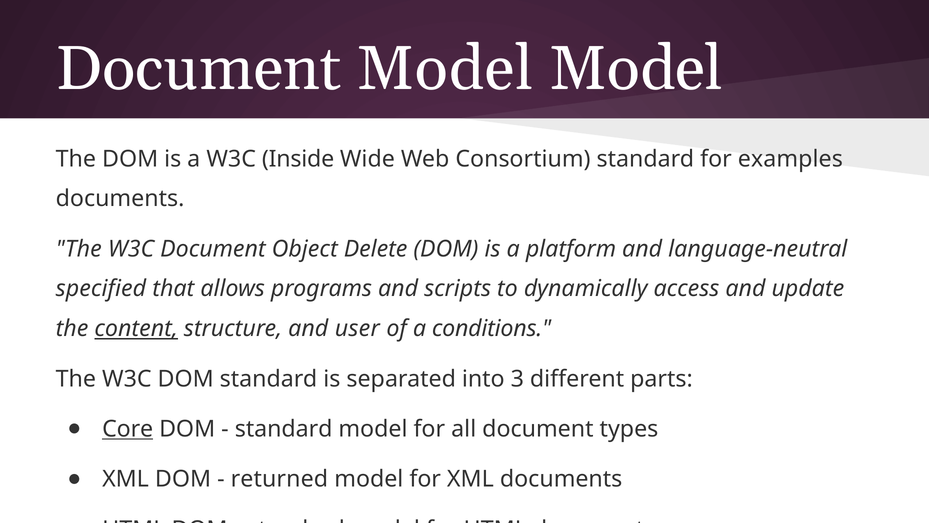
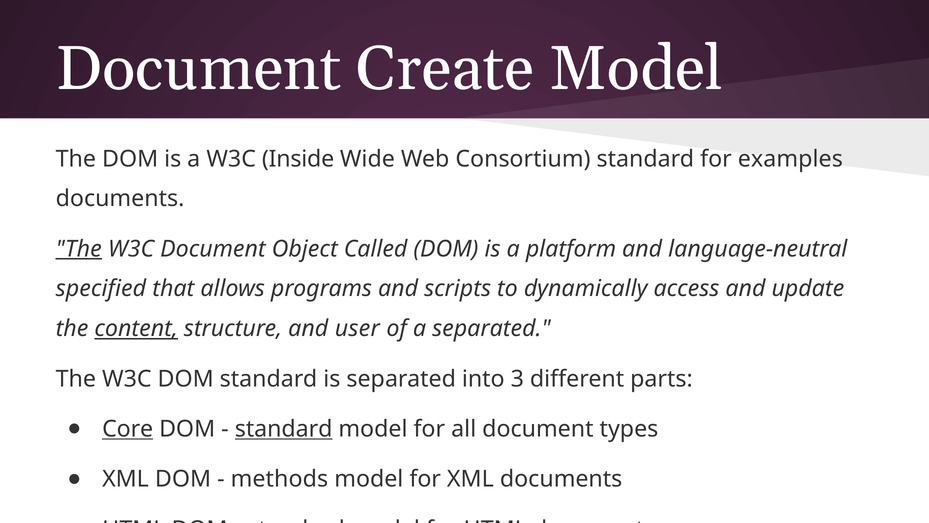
Document Model: Model -> Create (445, 69)
The underline: none -> present (79, 249)
Delete: Delete -> Called (376, 249)
a conditions: conditions -> separated (491, 328)
standard underline: none -> present (284, 429)
returned: returned -> methods (279, 479)
